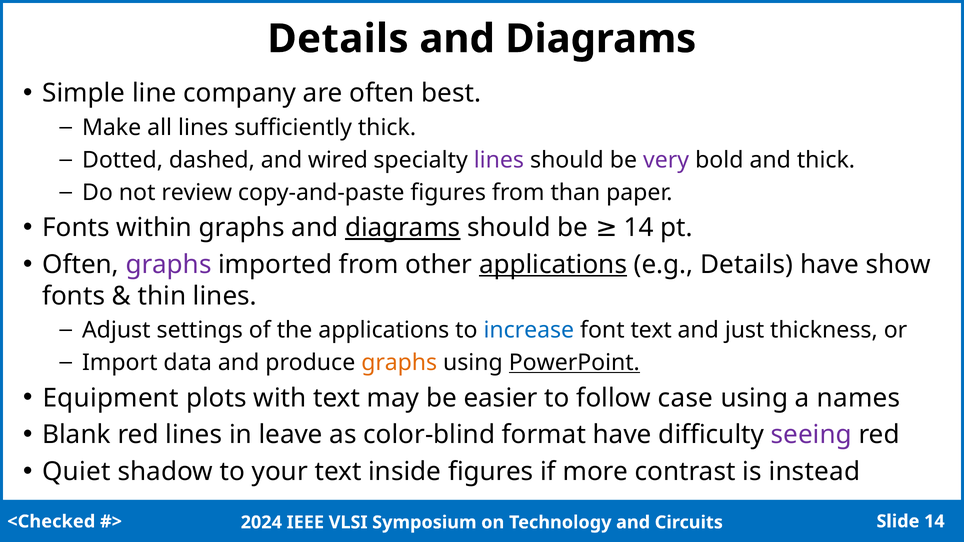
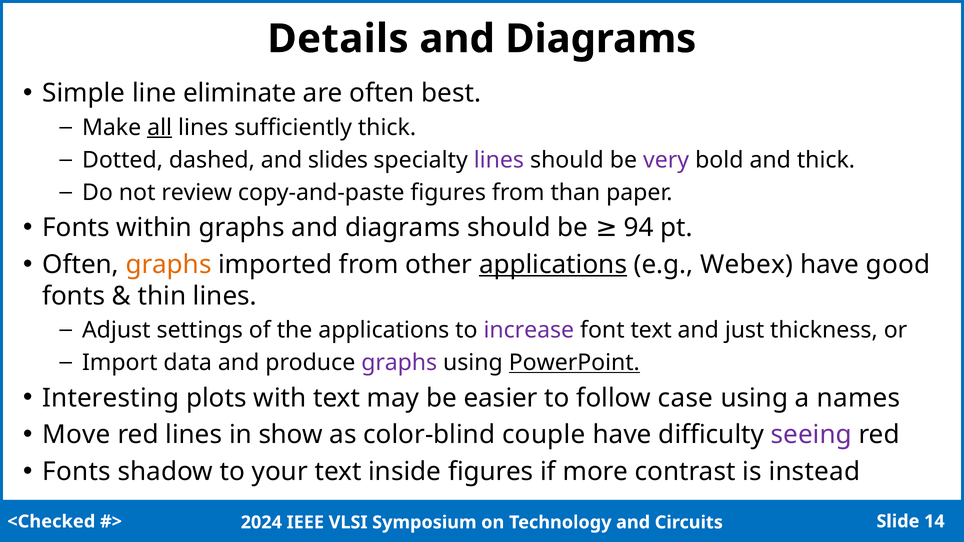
company: company -> eliminate (240, 93)
all underline: none -> present (160, 128)
wired: wired -> slides (338, 160)
diagrams underline: present -> none (403, 228)
be 14: 14 -> 94 (639, 228)
graphs colour: purple -> orange (169, 265)
e.g Details: Details -> Webex (747, 265)
show: show -> good (898, 265)
increase colour: blue -> purple (529, 330)
graphs colour: orange -> purple (399, 363)
Equipment: Equipment -> Interesting (111, 398)
Blank: Blank -> Move (76, 435)
leave: leave -> show (291, 435)
format: format -> couple (544, 435)
Quiet: Quiet -> Fonts (77, 472)
